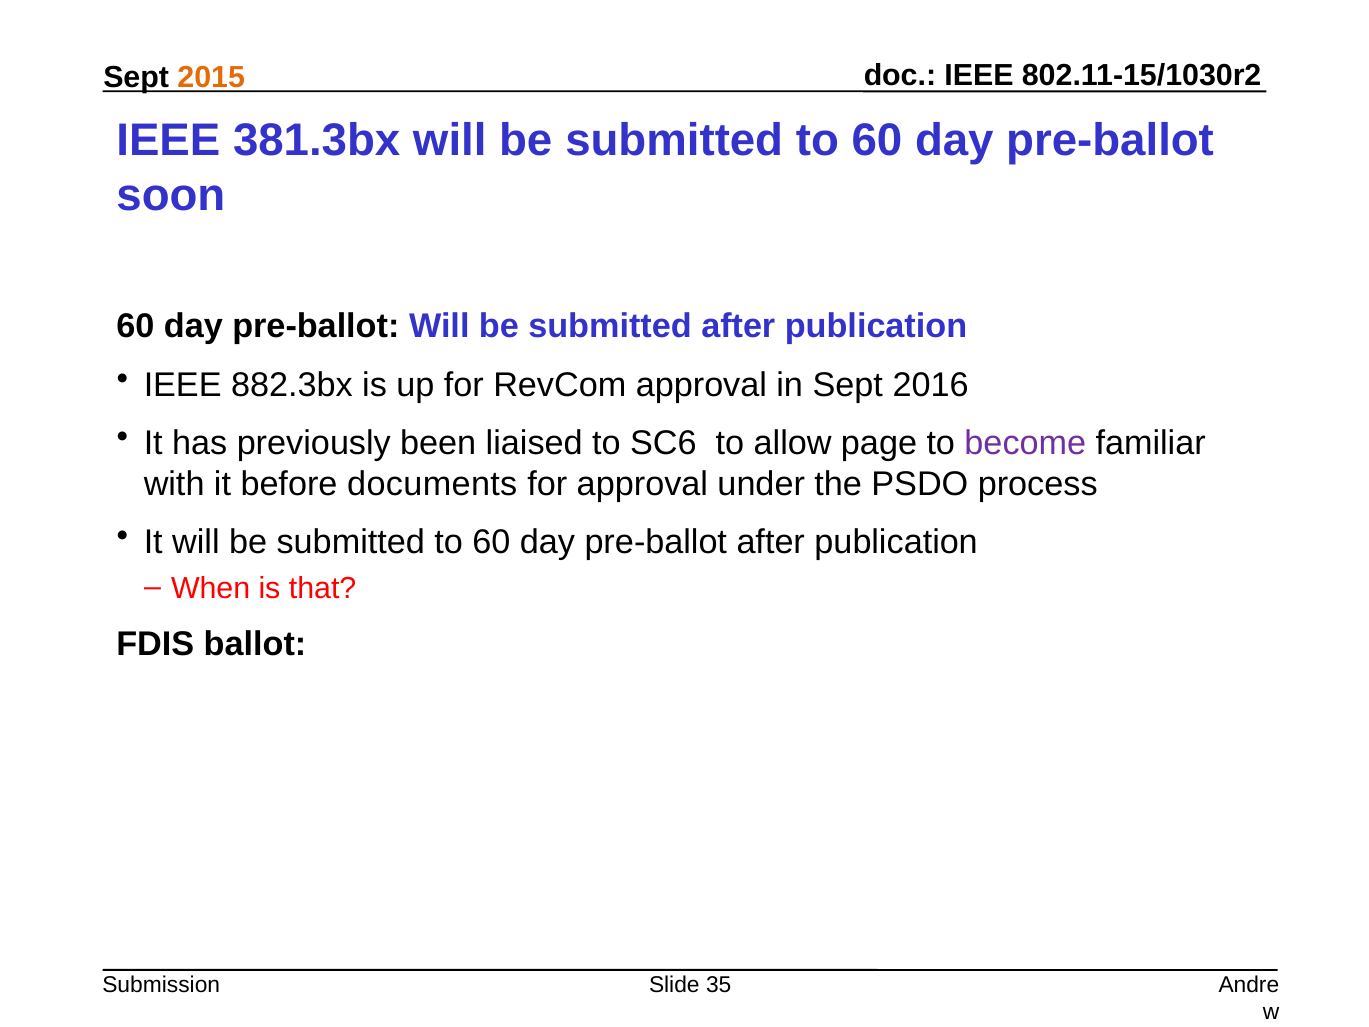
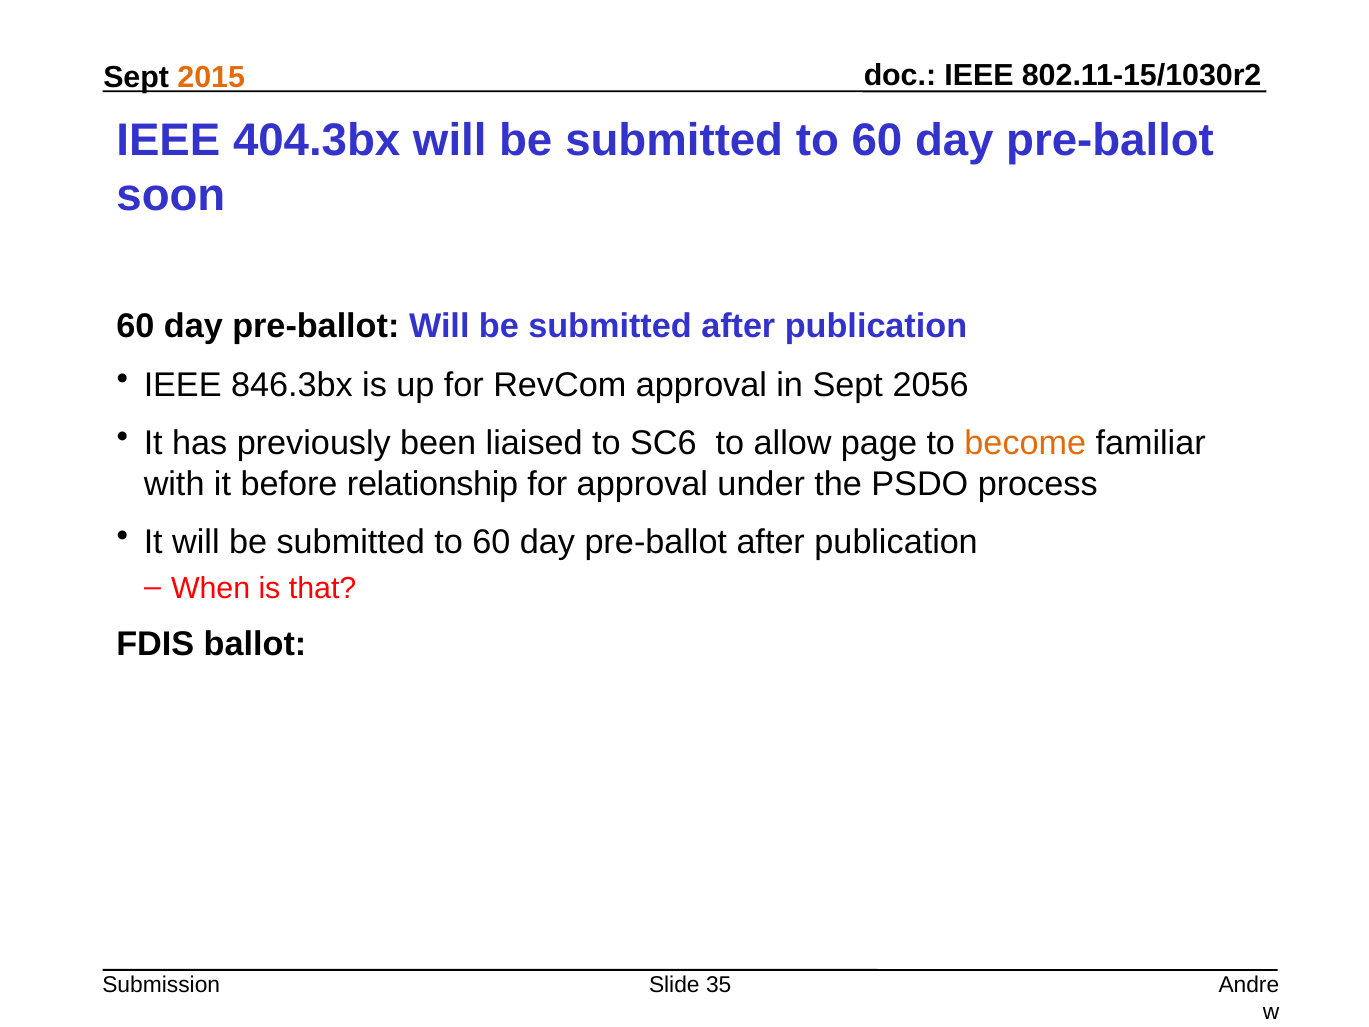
381.3bx: 381.3bx -> 404.3bx (317, 140)
882.3bx: 882.3bx -> 846.3bx (292, 385)
2016: 2016 -> 2056 (931, 385)
become colour: purple -> orange (1025, 443)
documents: documents -> relationship (433, 484)
